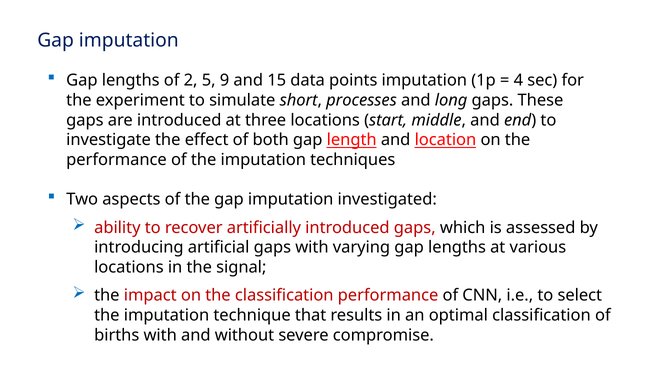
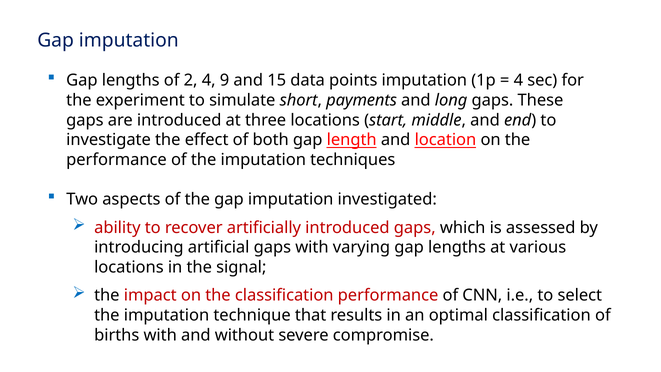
2 5: 5 -> 4 (209, 80)
processes: processes -> payments (362, 100)
